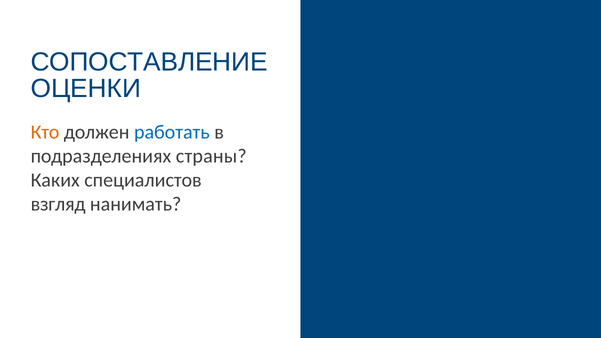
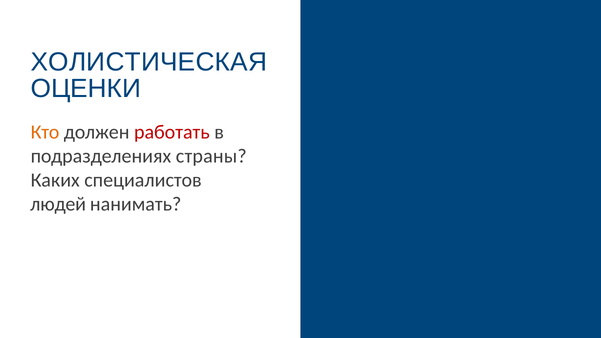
СОПОСТАВЛЕНИЕ: СОПОСТАВЛЕНИЕ -> ХОЛИСТИЧЕСКАЯ (149, 62)
работать colour: blue -> red (172, 132)
взгляд: взгляд -> людей (58, 204)
